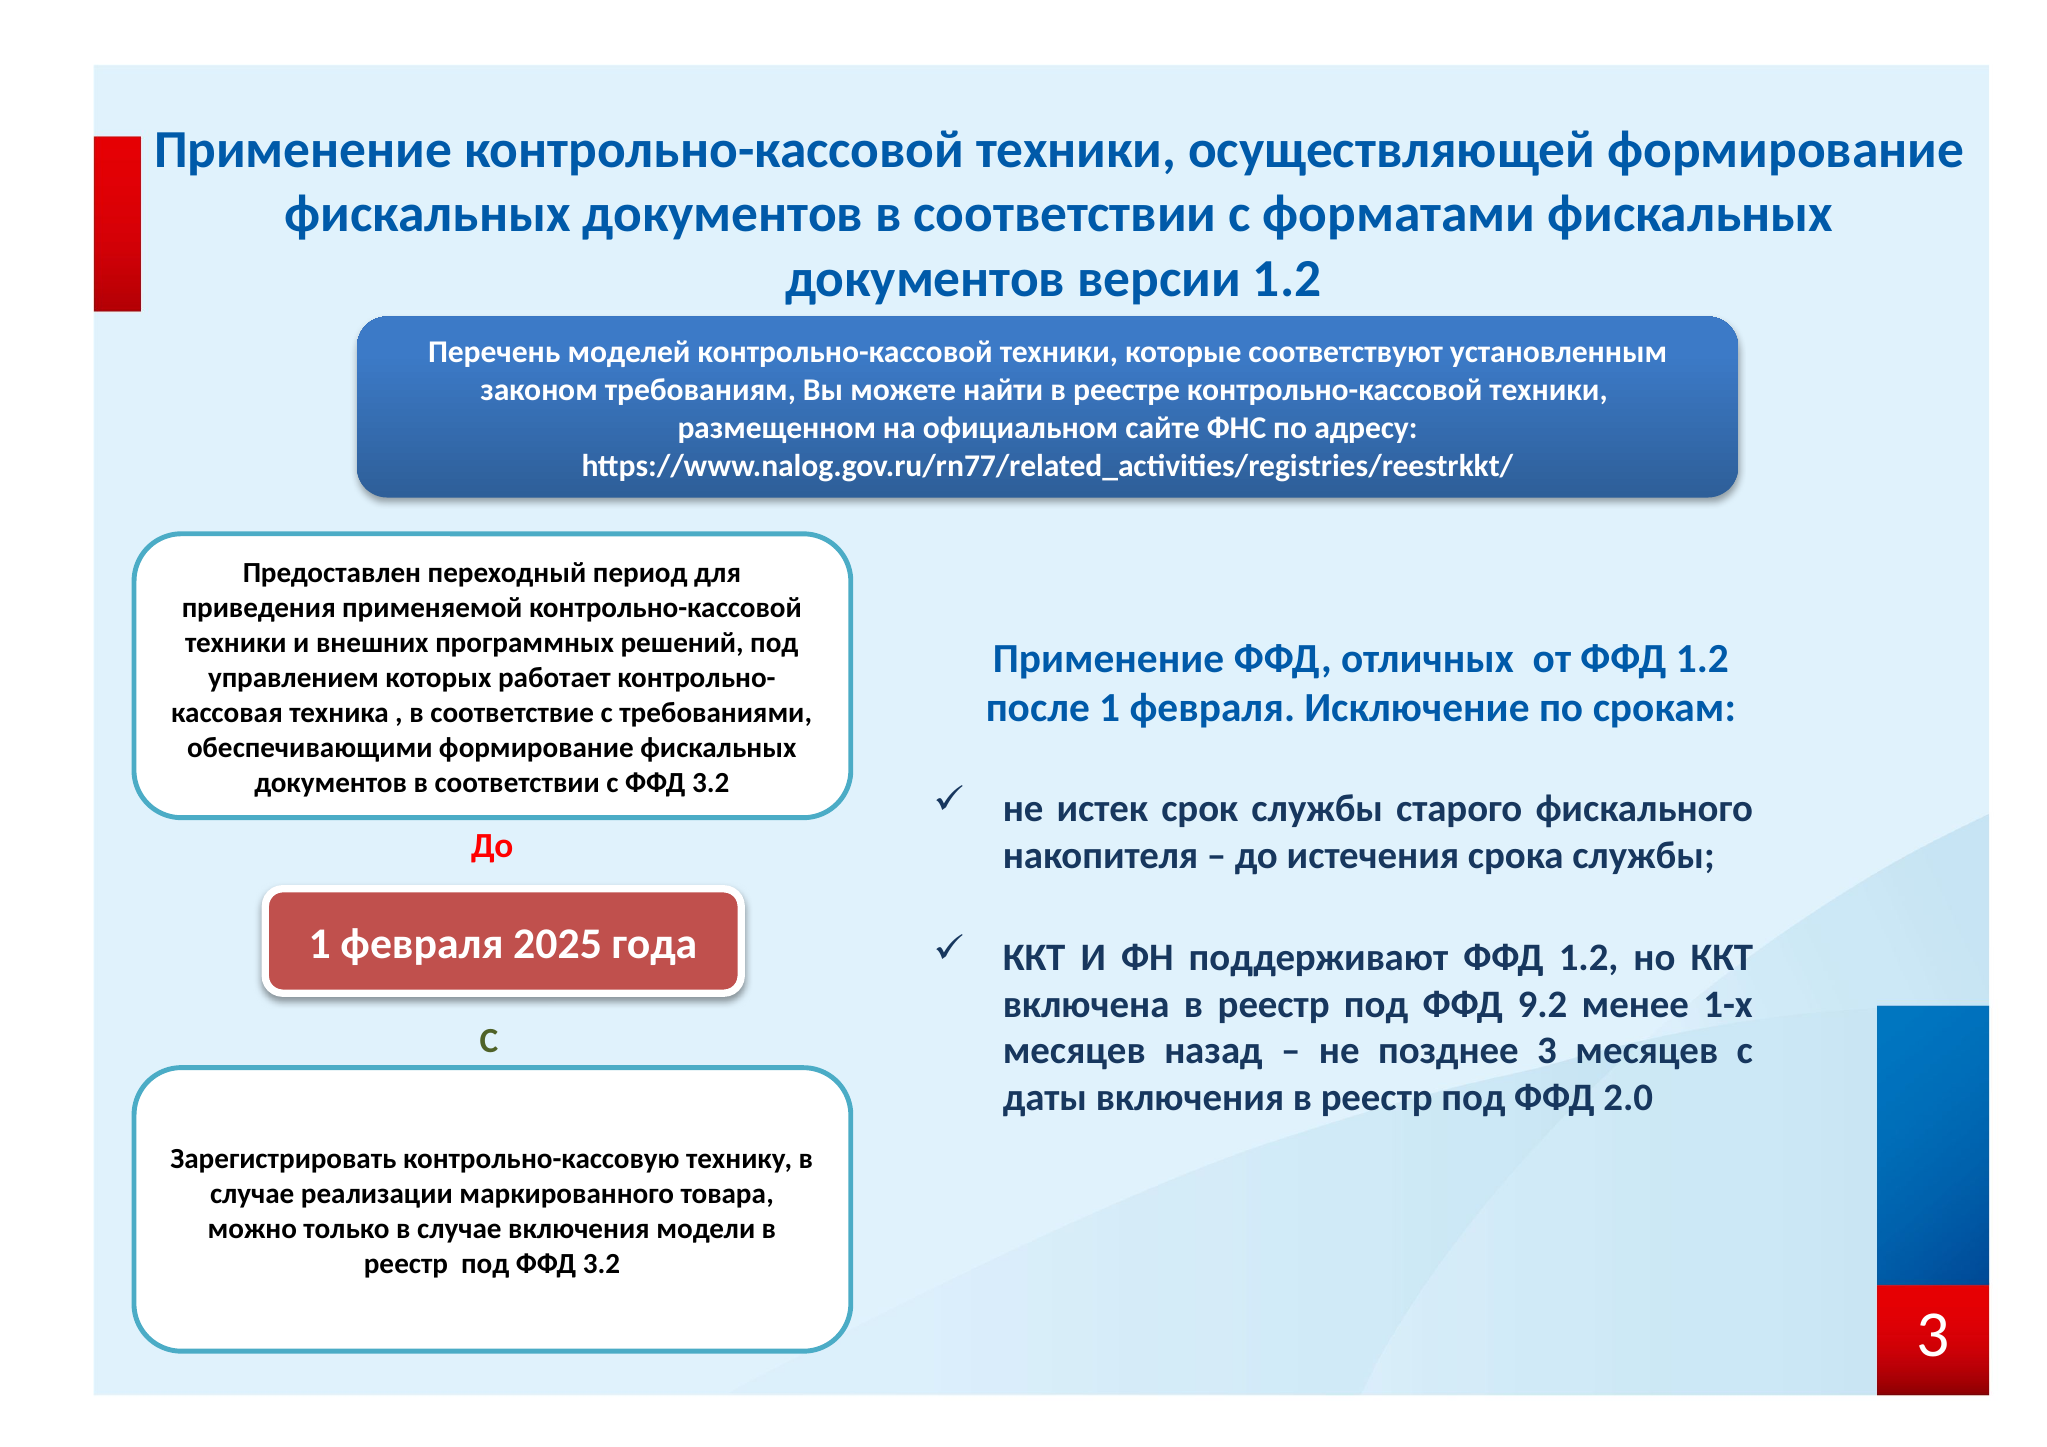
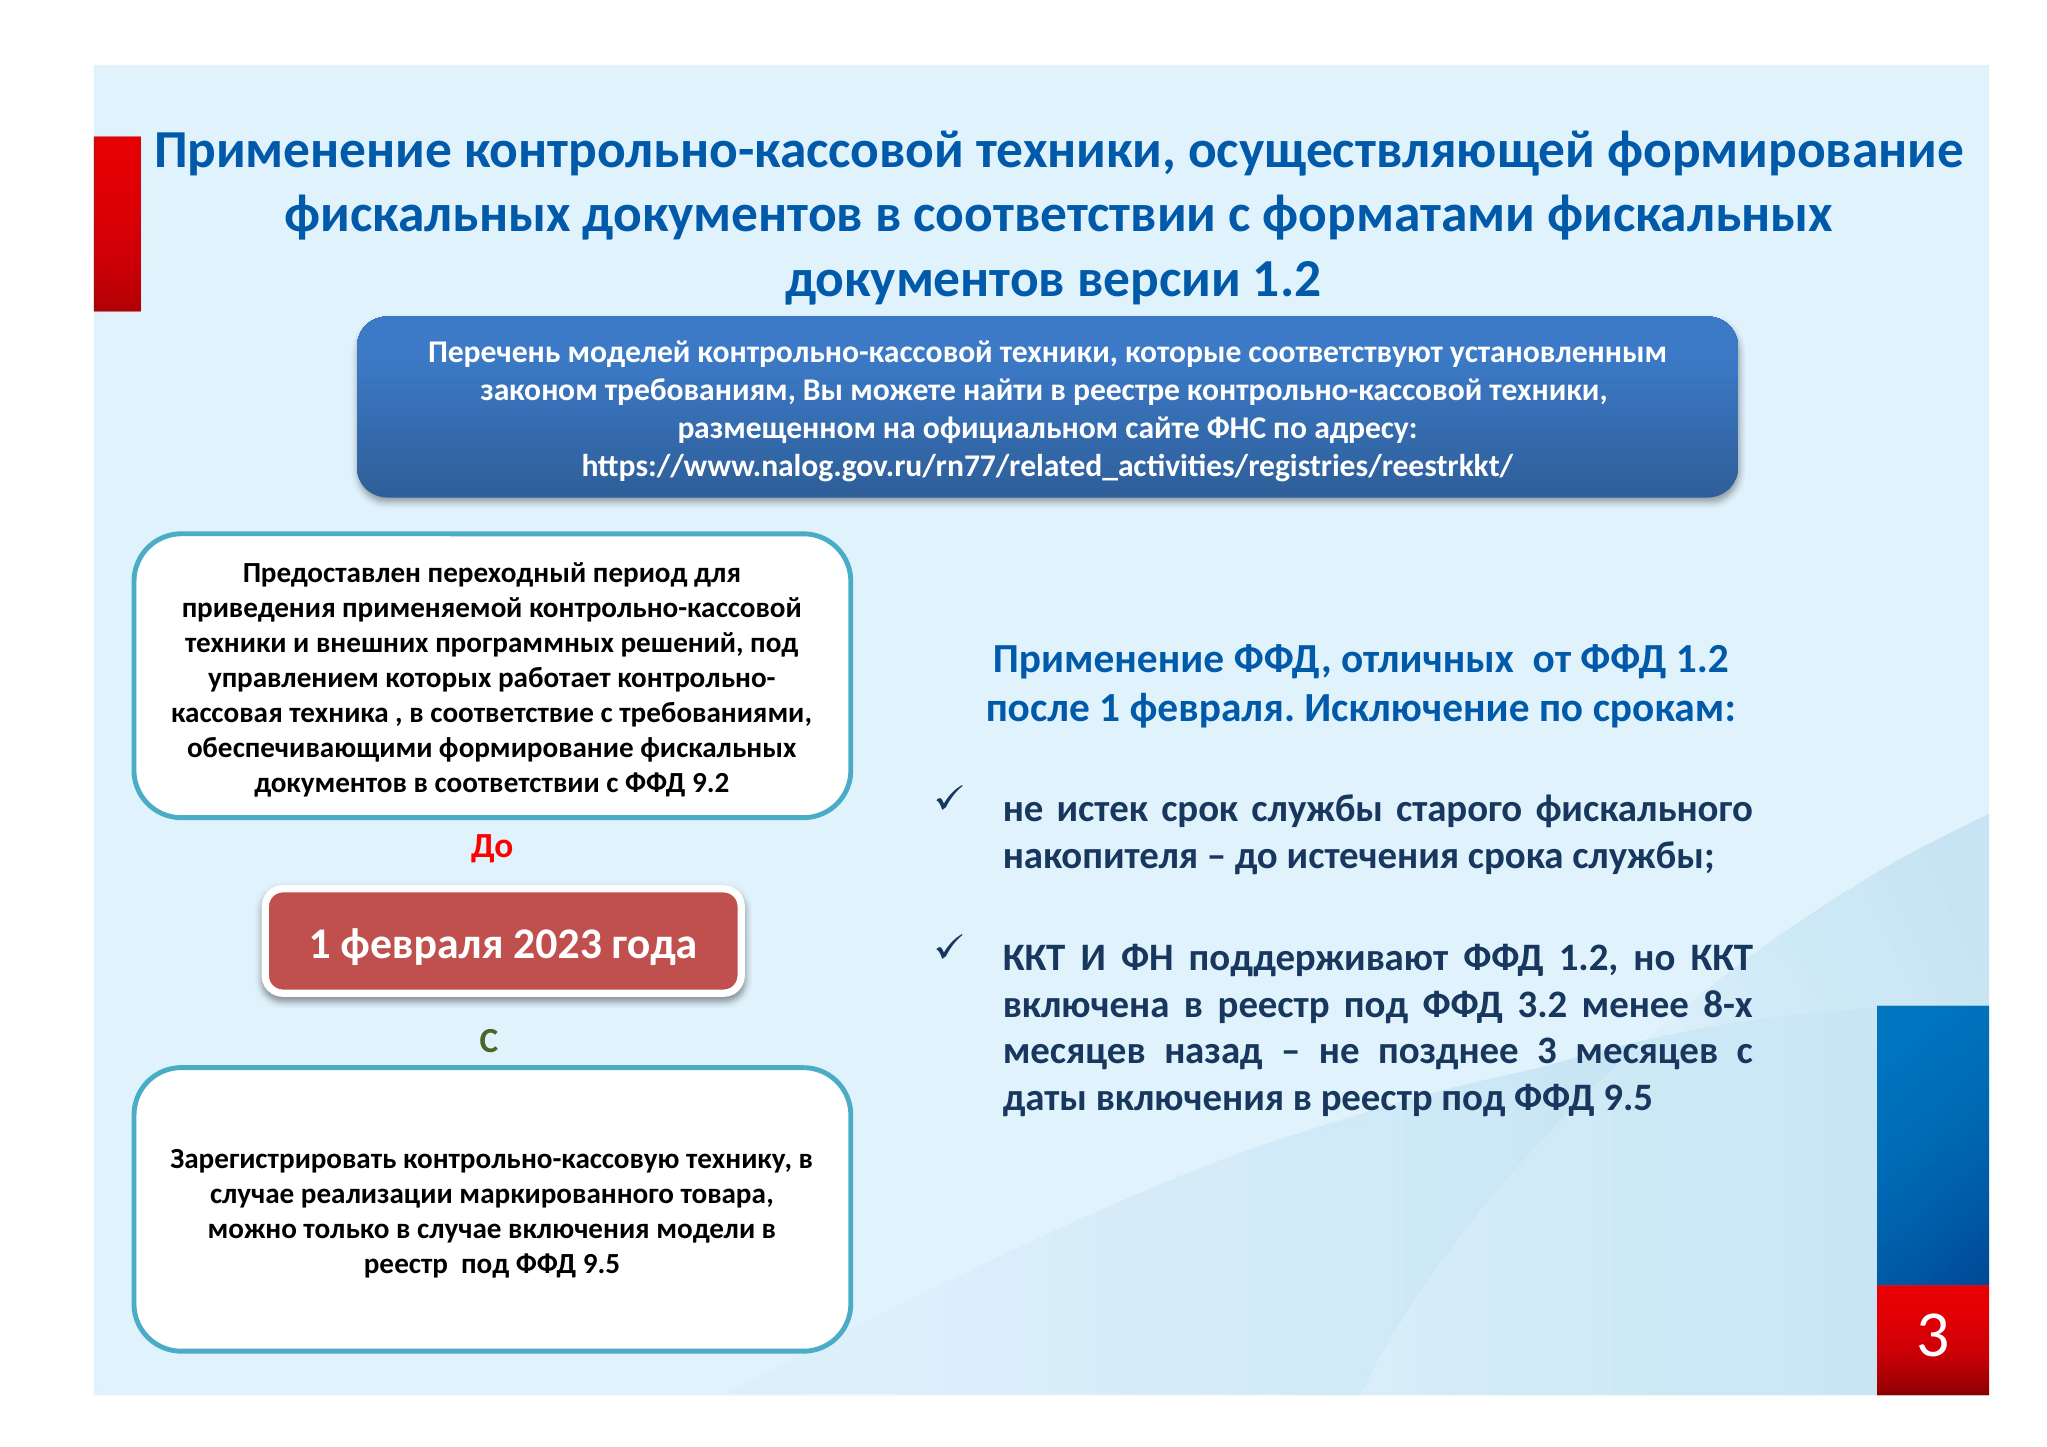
с ФФД 3.2: 3.2 -> 9.2 (711, 783)
2025: 2025 -> 2023 (558, 944)
9.2: 9.2 -> 3.2 (1542, 1005)
1-х: 1-х -> 8-х (1728, 1005)
2.0: 2.0 -> 9.5 (1628, 1098)
3.2: 3.2 -> 9.5 (602, 1264)
